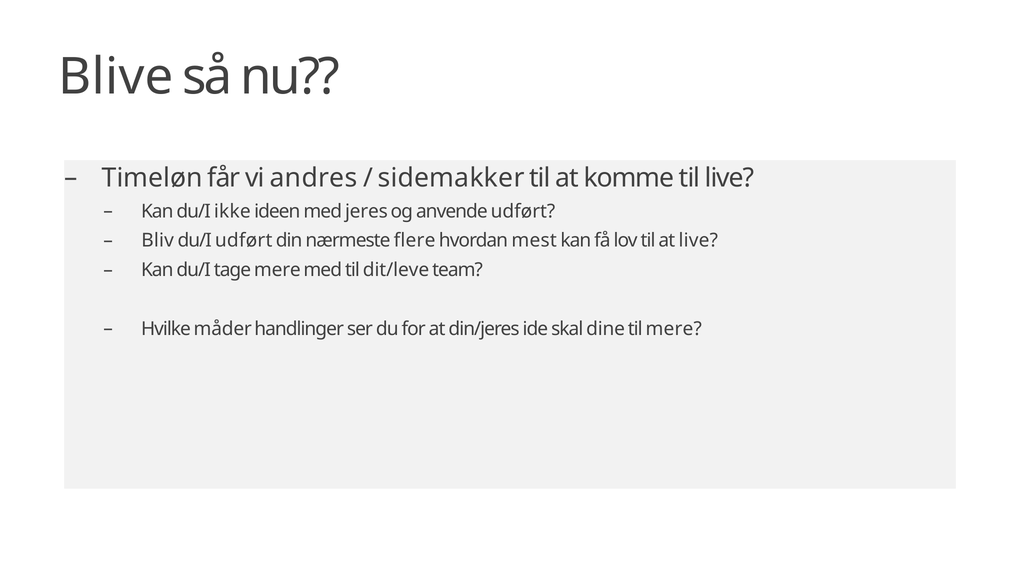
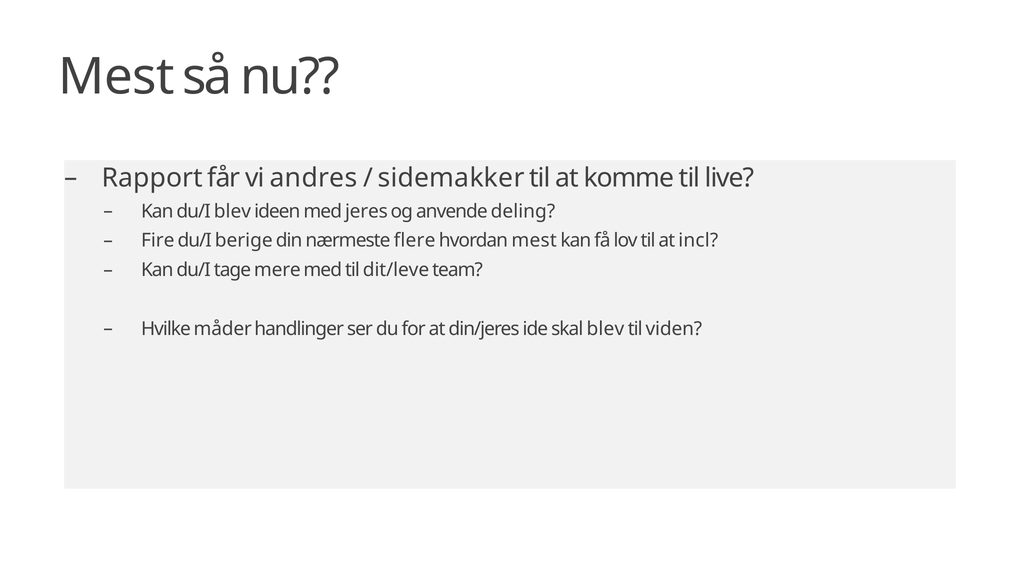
Blive: Blive -> Mest (116, 77)
Timeløn: Timeløn -> Rapport (152, 178)
du/I ikke: ikke -> blev (232, 211)
anvende udført: udført -> deling (523, 211)
Bliv: Bliv -> Fire (158, 241)
du/I udført: udført -> berige (244, 241)
at live: live -> incl (698, 241)
skal dine: dine -> blev (605, 329)
til mere: mere -> viden (674, 329)
